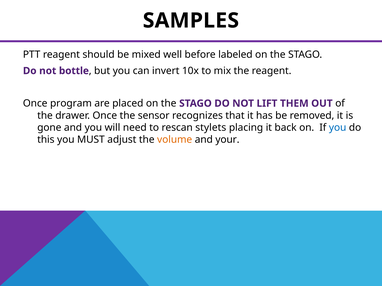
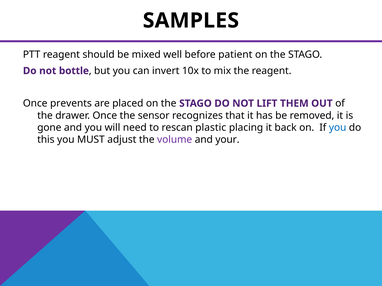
labeled: labeled -> patient (235, 55)
program: program -> prevents (71, 104)
stylets: stylets -> plastic (211, 128)
volume colour: orange -> purple (175, 140)
